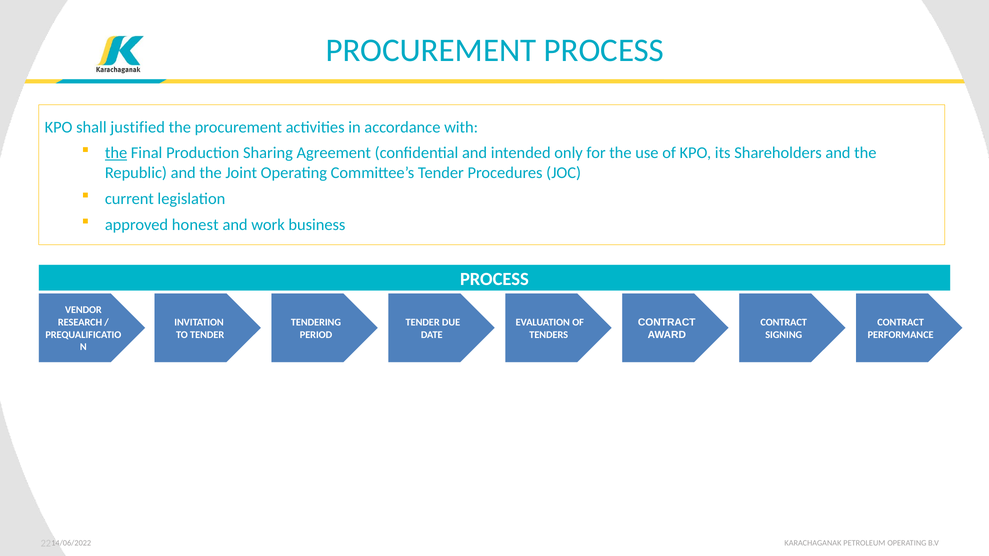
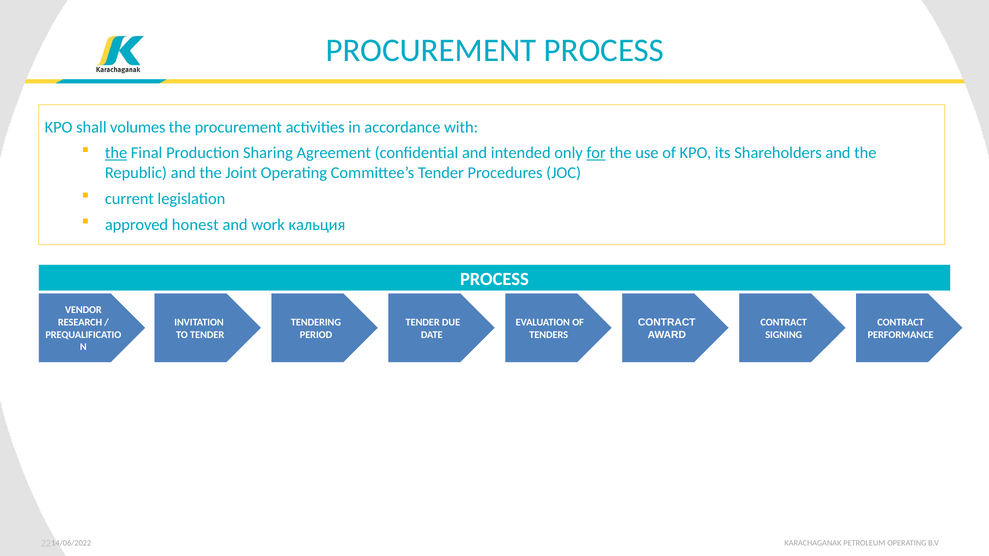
justified: justified -> volumes (138, 127)
for underline: none -> present (596, 153)
business: business -> кальция (317, 225)
